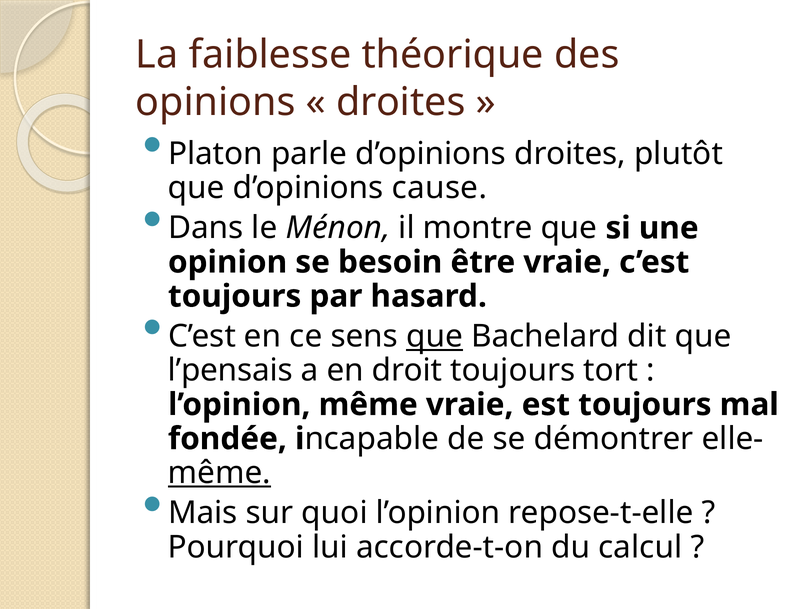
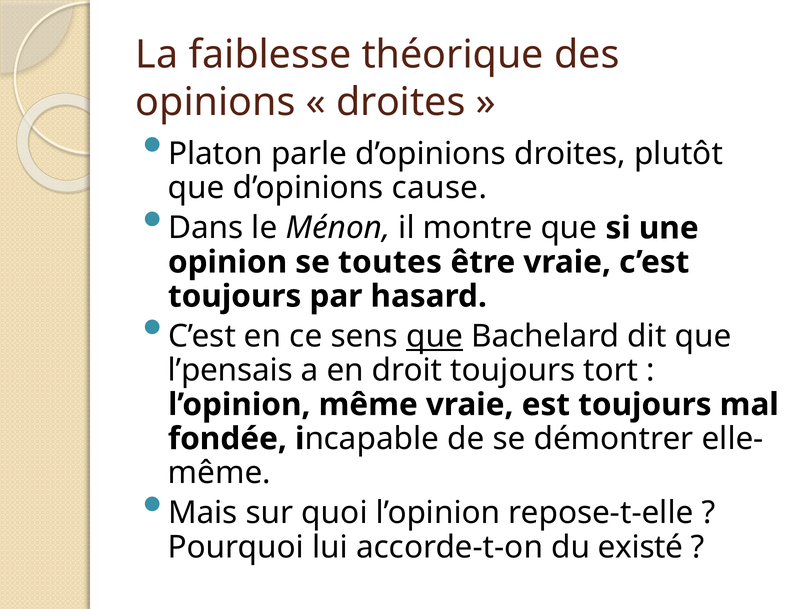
besoin: besoin -> toutes (390, 262)
même underline: present -> none (219, 473)
calcul: calcul -> existé (640, 547)
